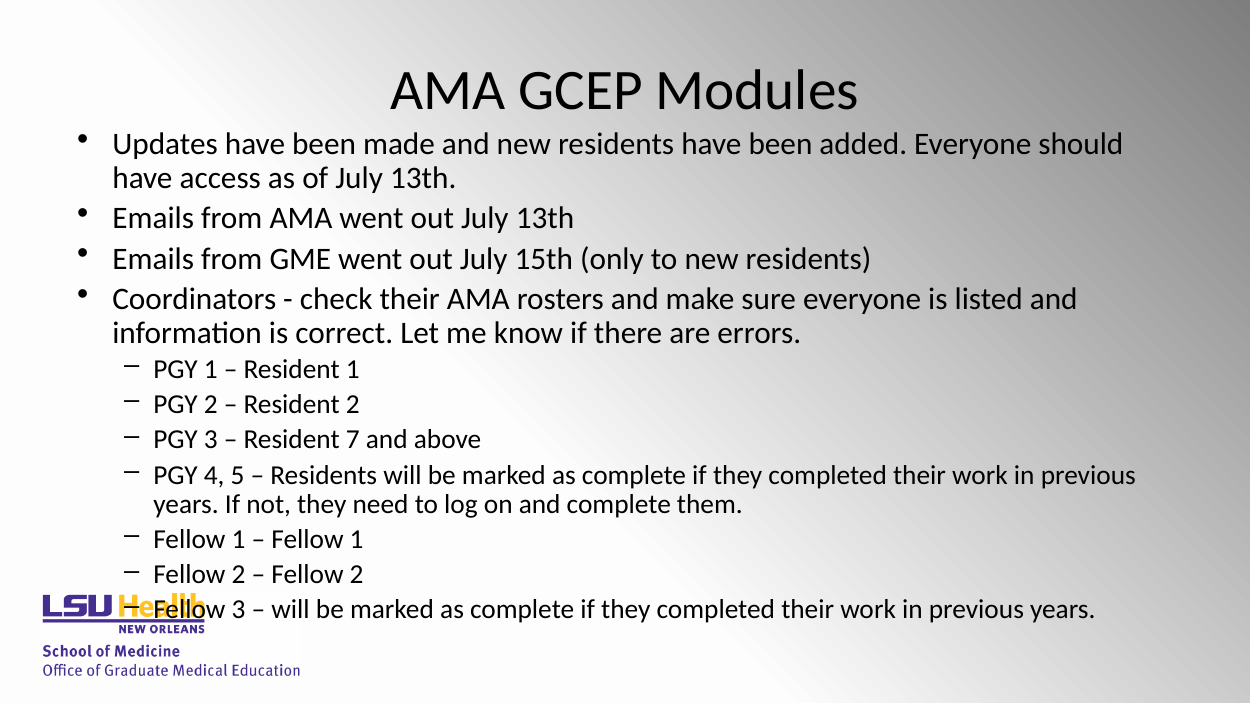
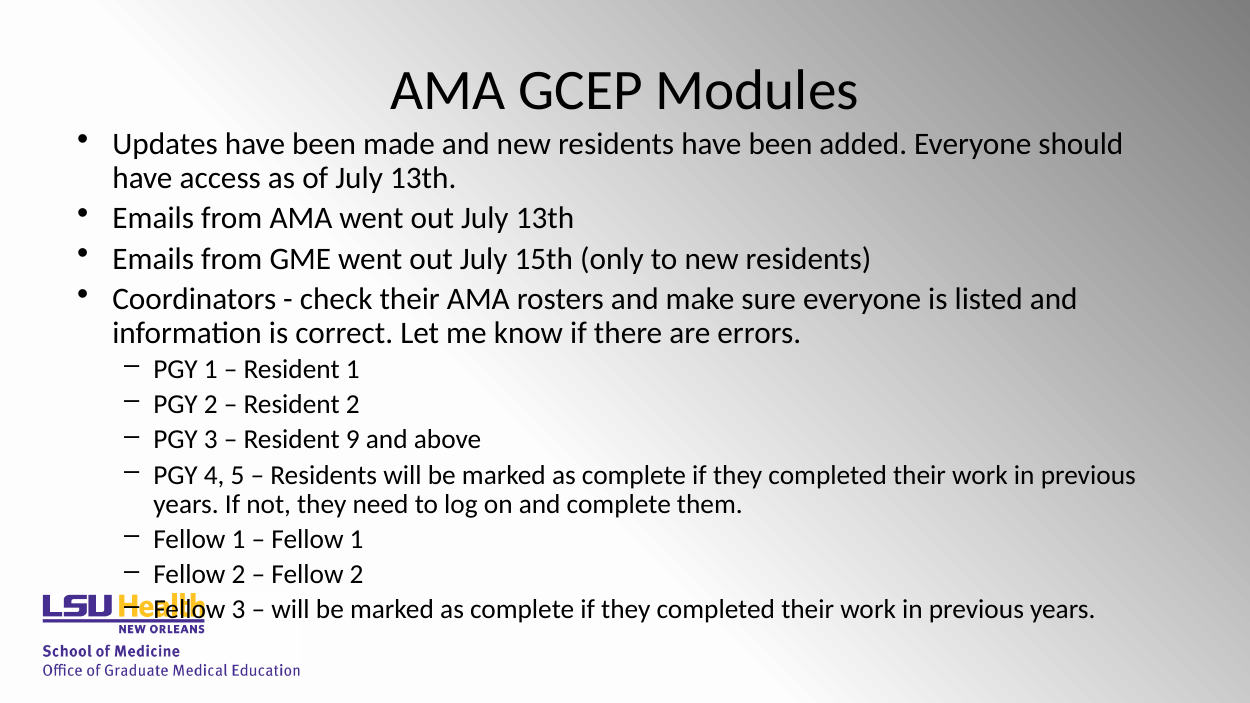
7: 7 -> 9 (353, 440)
